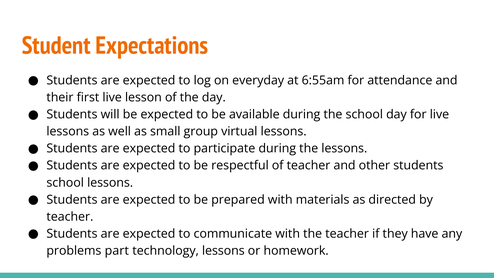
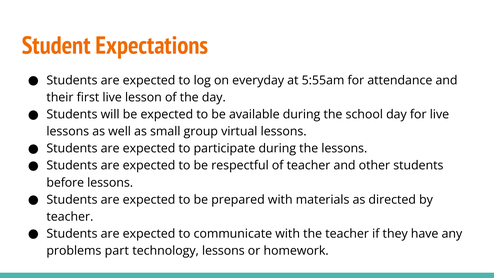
6:55am: 6:55am -> 5:55am (323, 80)
school: school -> before (65, 183)
